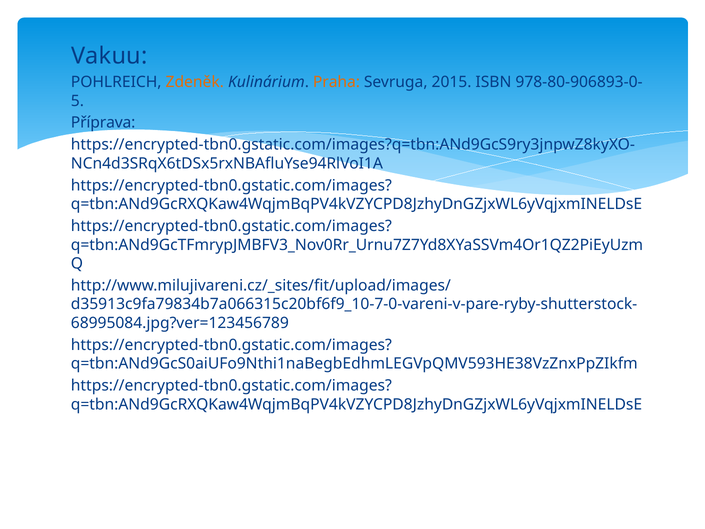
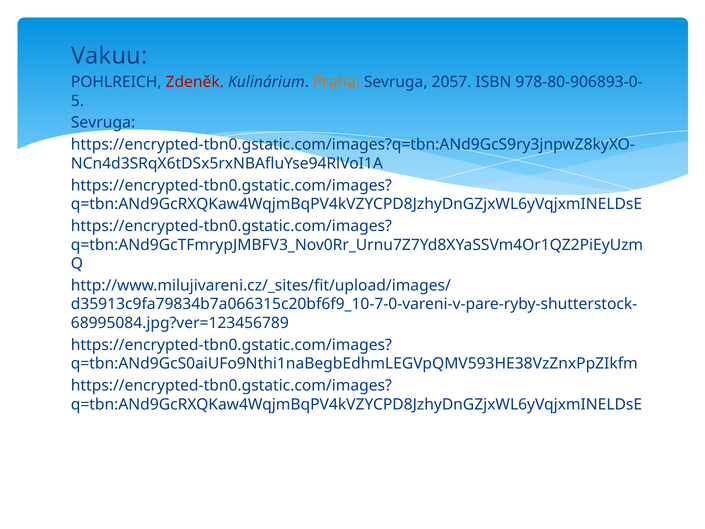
Zdeněk colour: orange -> red (195, 82)
2015: 2015 -> 2057 (452, 82)
Příprava: Příprava -> Sevruga (103, 123)
